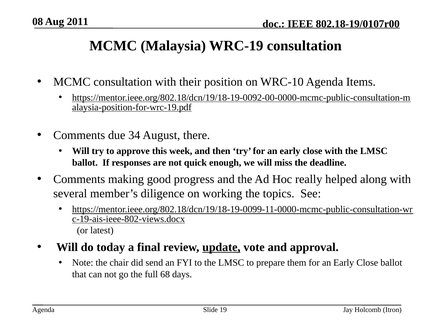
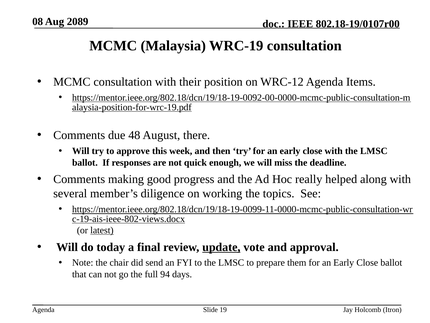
2011: 2011 -> 2089 (78, 21)
WRC-10: WRC-10 -> WRC-12 (282, 82)
34: 34 -> 48 (134, 135)
latest underline: none -> present (102, 230)
68: 68 -> 94 (165, 274)
